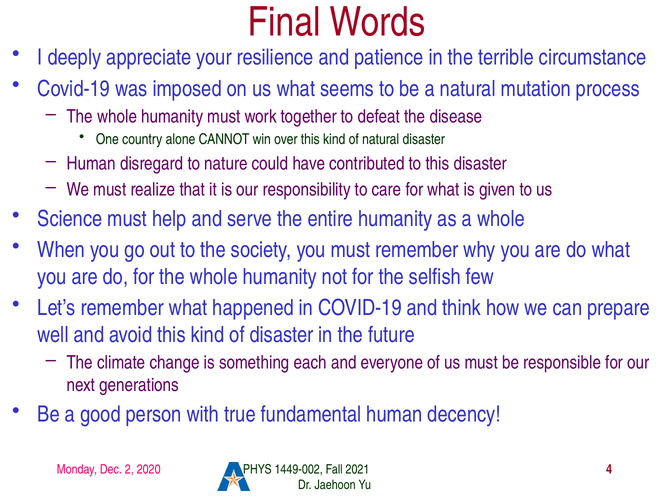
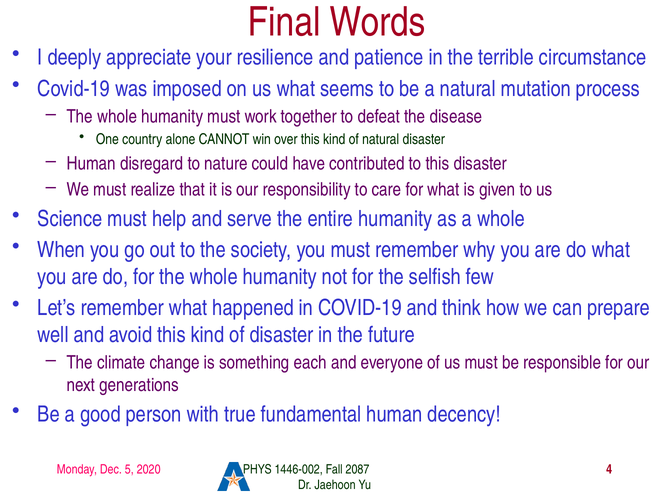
2: 2 -> 5 (129, 469)
1449-002: 1449-002 -> 1446-002 (299, 469)
2021: 2021 -> 2087 (357, 469)
